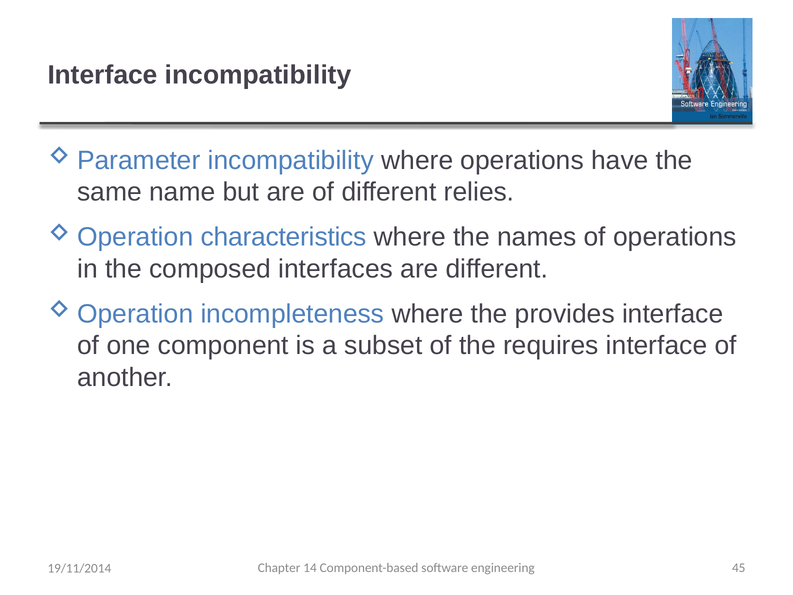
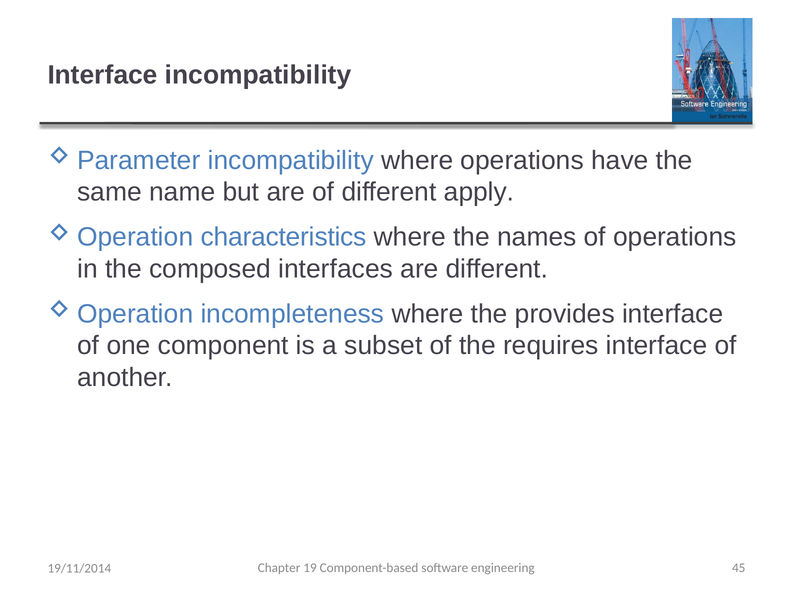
relies: relies -> apply (479, 192)
14: 14 -> 19 (310, 568)
